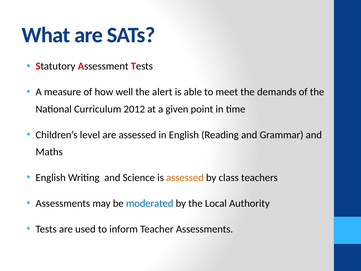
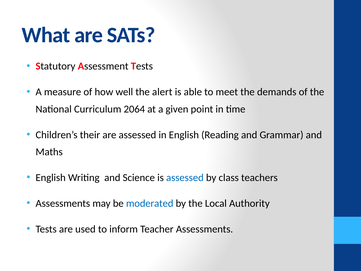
2012: 2012 -> 2064 (134, 109)
level: level -> their (90, 135)
assessed colour: orange -> blue (185, 177)
